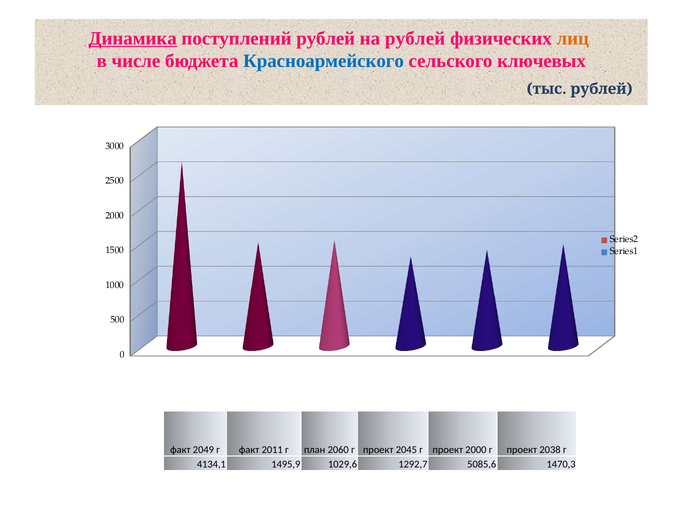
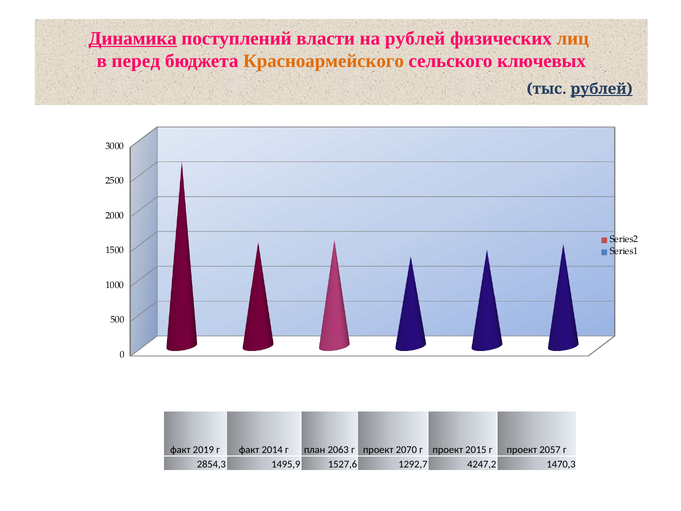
поступлений рублей: рублей -> власти (326, 38)
числе: числе -> перед (136, 61)
Красноармейского colour: blue -> orange (324, 61)
рублей underline: none -> present (602, 89)
2049: 2049 -> 2019 (203, 449)
2011: 2011 -> 2014 (272, 449)
2060: 2060 -> 2063 (338, 449)
2045: 2045 -> 2070 (406, 449)
проект 2000: 2000 -> 2015 (476, 449)
2038: 2038 -> 2057 (550, 449)
4134,1: 4134,1 -> 2854,3 (211, 464)
1029,6: 1029,6 -> 1527,6 (343, 464)
5085,6: 5085,6 -> 4247,2 (482, 464)
